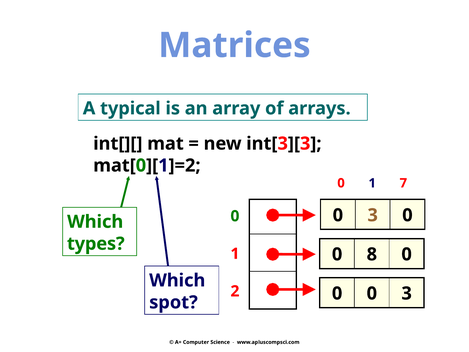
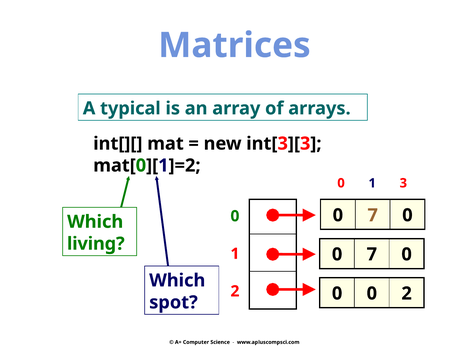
7: 7 -> 3 (403, 183)
3: 3 -> 7 (373, 215)
types: types -> living (96, 244)
8: 8 -> 7 (372, 254)
0 0 3: 3 -> 2 (407, 293)
